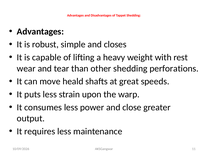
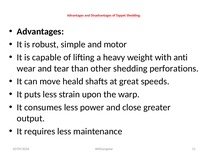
closes: closes -> motor (115, 44)
rest: rest -> anti (181, 57)
